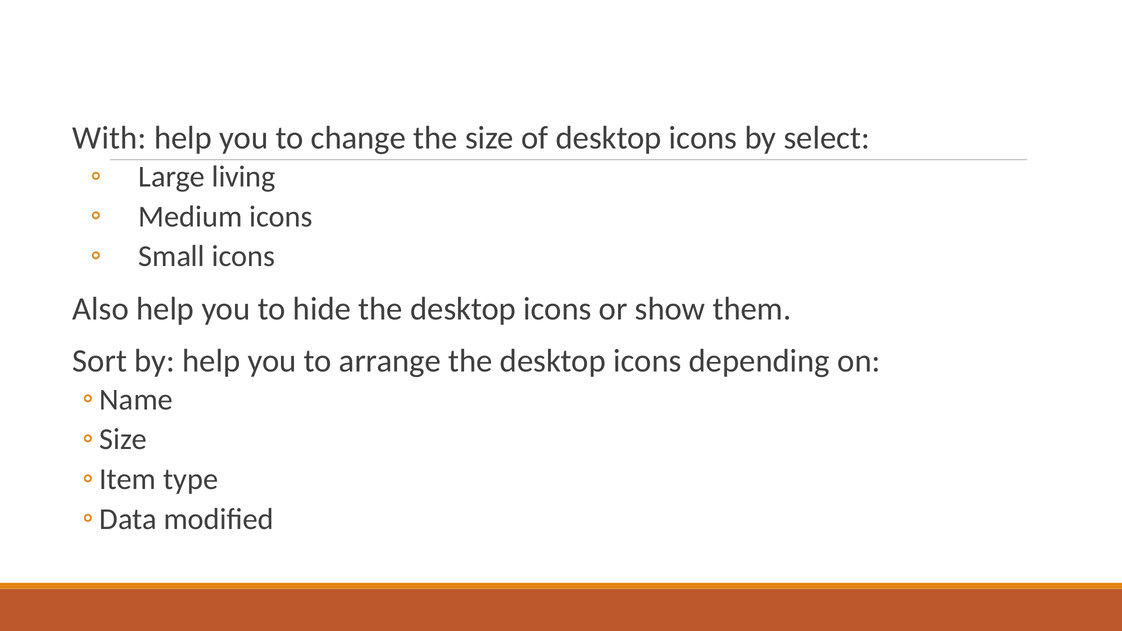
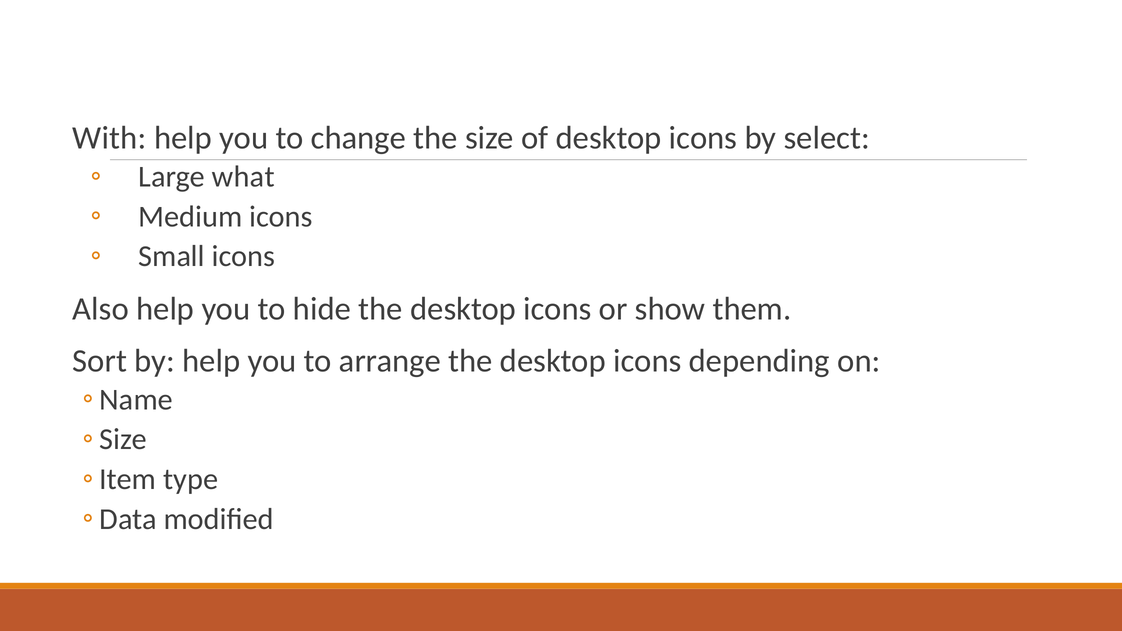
living: living -> what (243, 177)
